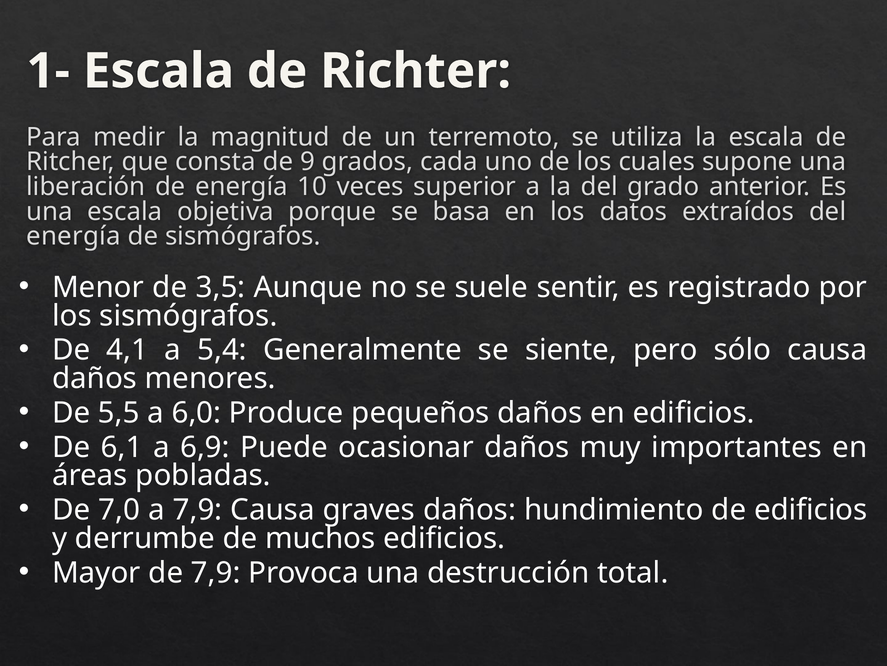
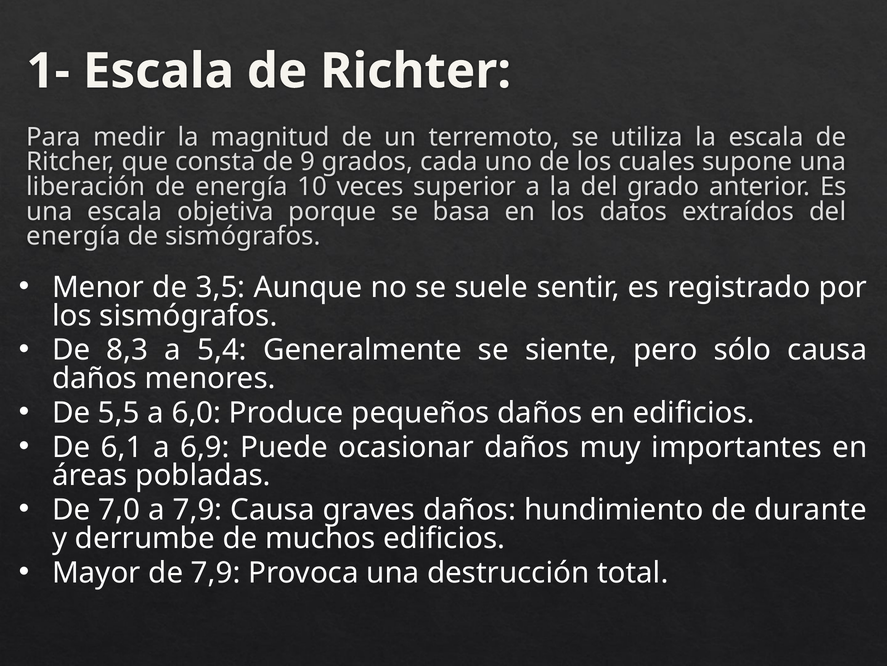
4,1: 4,1 -> 8,3 (127, 350)
de edificios: edificios -> durante (811, 509)
